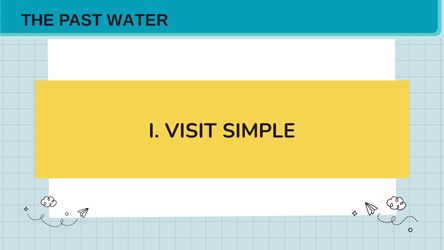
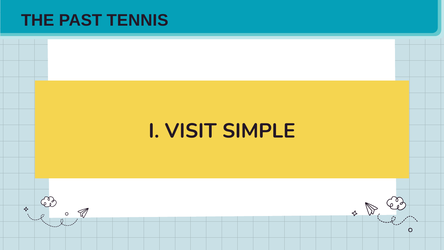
WATER: WATER -> TENNIS (138, 20)
